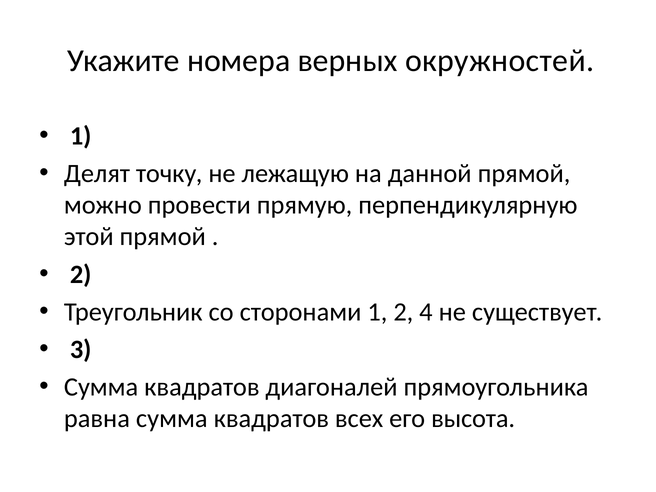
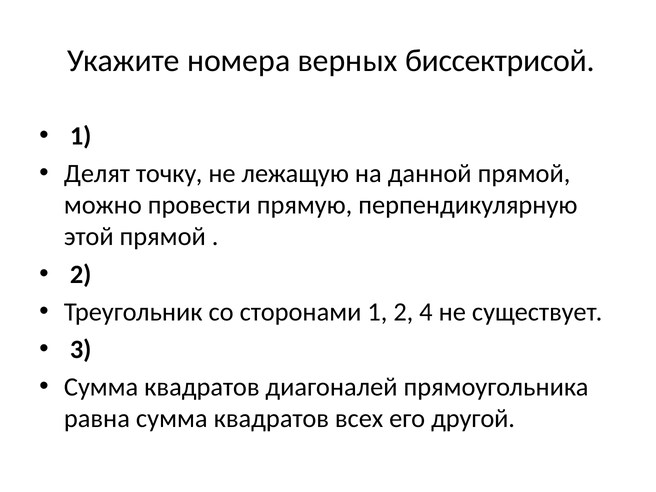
окружностей: окружностей -> биссектрисой (500, 60)
высота: высота -> другой (473, 419)
